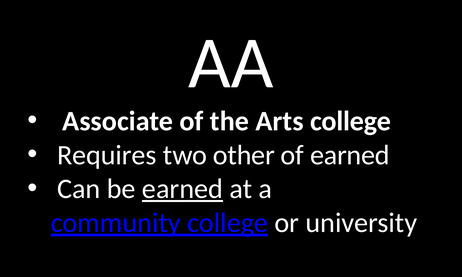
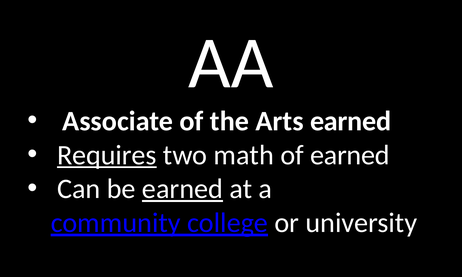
Arts college: college -> earned (351, 121)
Requires underline: none -> present (107, 155)
other: other -> math (244, 155)
